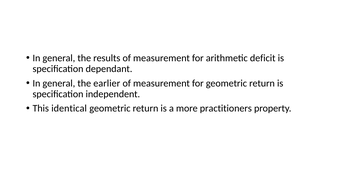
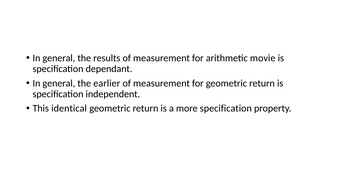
deficit: deficit -> movie (263, 58)
more practitioners: practitioners -> specification (226, 108)
